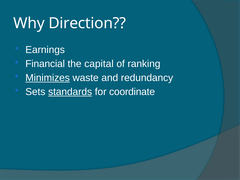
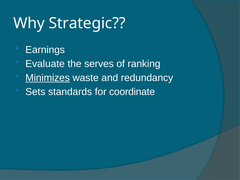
Direction: Direction -> Strategic (87, 23)
Financial: Financial -> Evaluate (45, 64)
capital: capital -> serves (99, 64)
standards underline: present -> none (70, 92)
